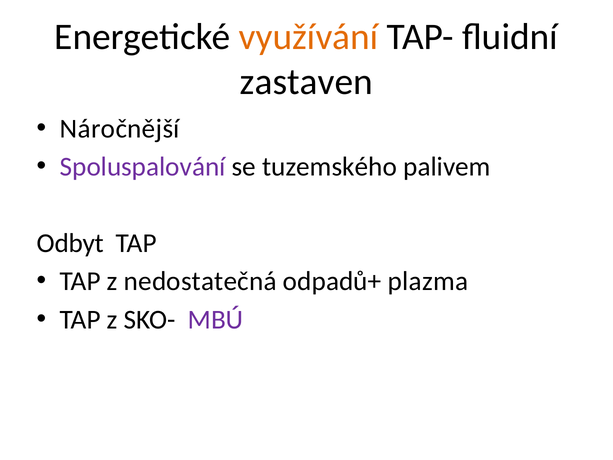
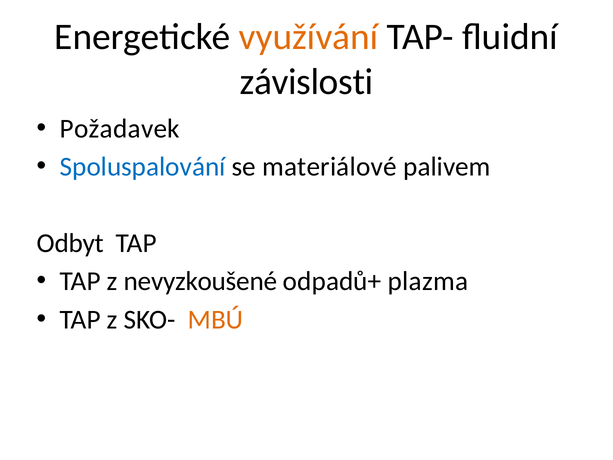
zastaven: zastaven -> závislosti (307, 82)
Náročnější: Náročnější -> Požadavek (120, 129)
Spoluspalování colour: purple -> blue (143, 167)
tuzemského: tuzemského -> materiálové (329, 167)
nedostatečná: nedostatečná -> nevyzkoušené (200, 281)
MBÚ colour: purple -> orange (216, 319)
